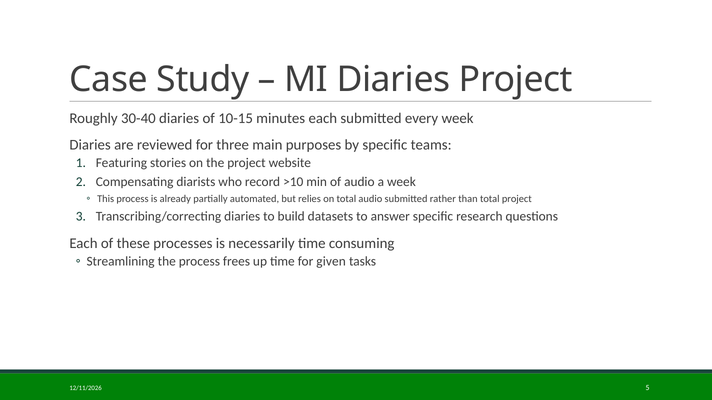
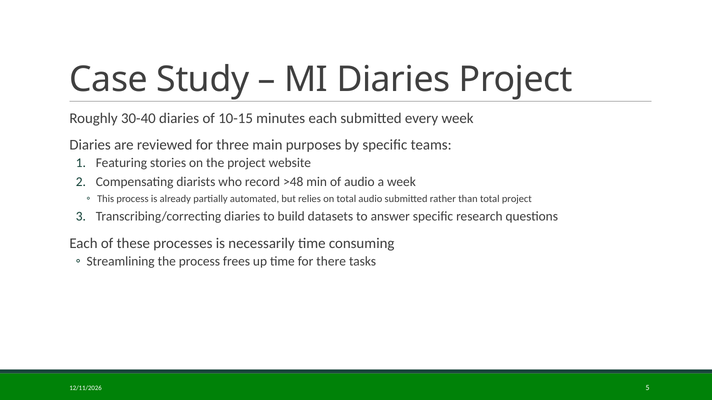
>10: >10 -> >48 (293, 182)
given: given -> there (331, 262)
